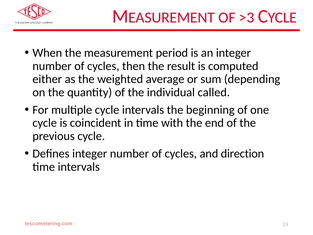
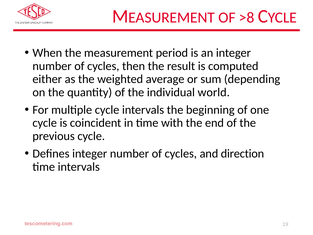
>3: >3 -> >8 (247, 17)
called: called -> world (214, 92)
